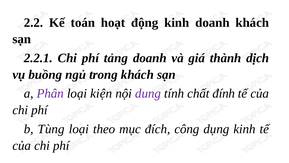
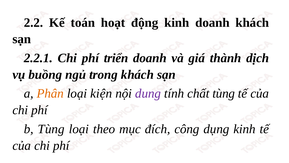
tảng: tảng -> triển (116, 58)
Phân colour: purple -> orange (50, 93)
chất đính: đính -> tùng (224, 93)
